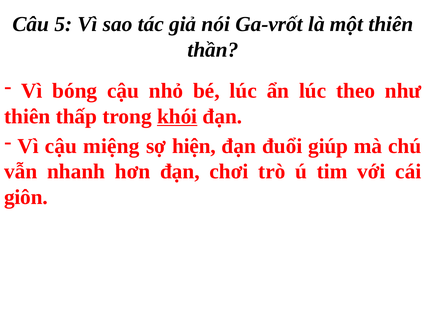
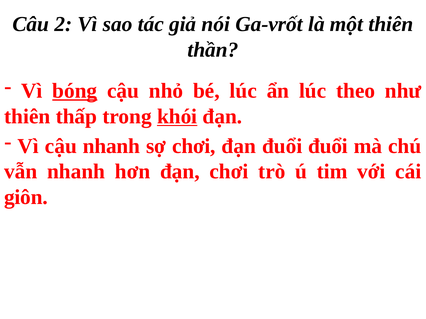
5: 5 -> 2 (63, 24)
bóng underline: none -> present (75, 91)
cậu miệng: miệng -> nhanh (112, 146)
sợ hiện: hiện -> chơi (194, 146)
đuổi giúp: giúp -> đuổi (328, 146)
